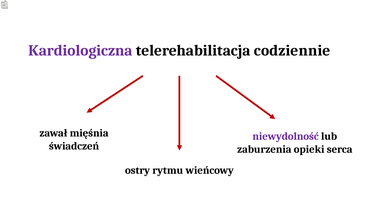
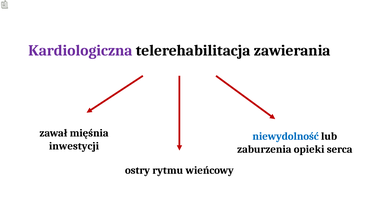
codziennie: codziennie -> zawierania (292, 50)
niewydolność colour: purple -> blue (286, 136)
świadczeń: świadczeń -> inwestycji (74, 146)
